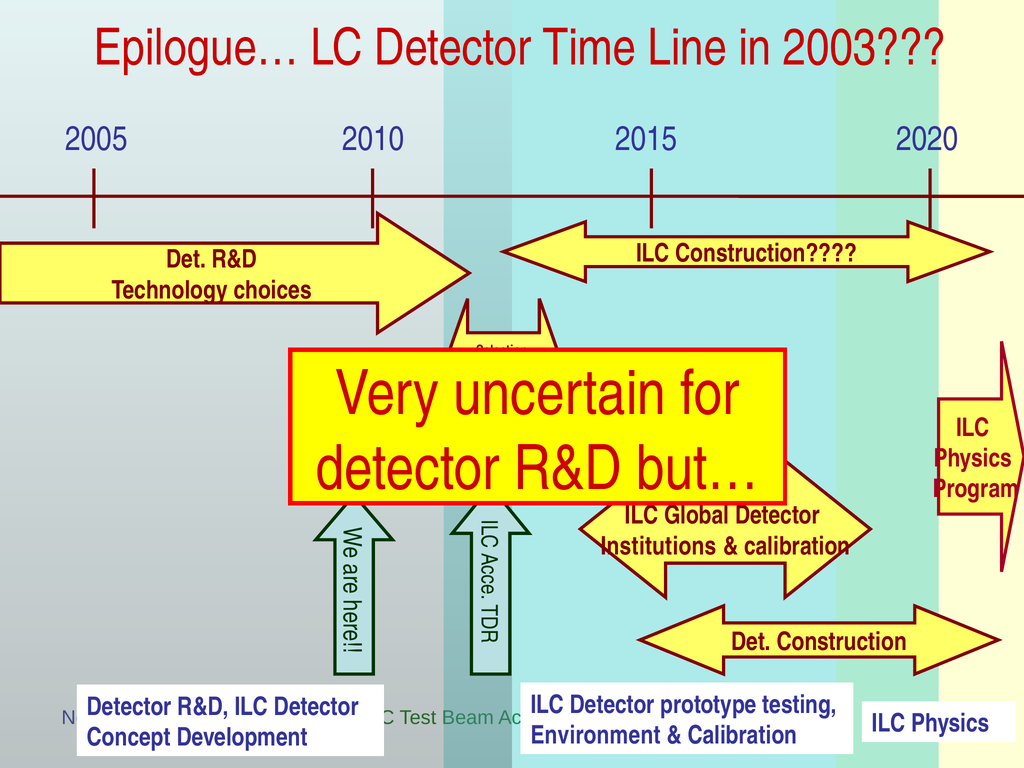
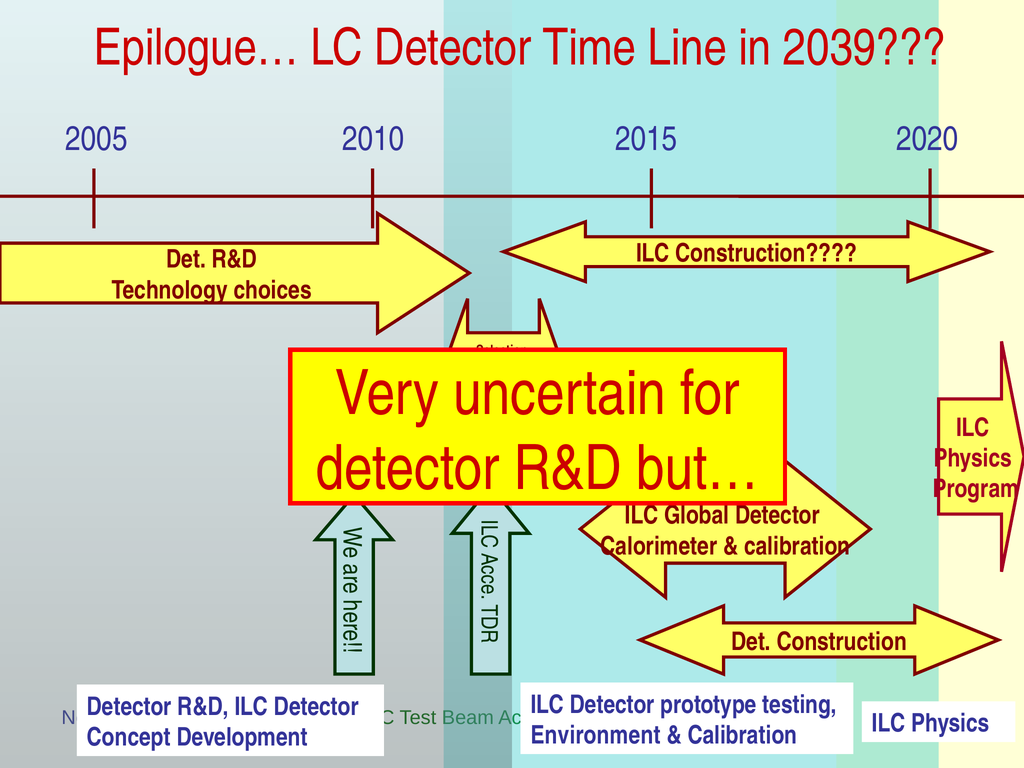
2003: 2003 -> 2039 (865, 48)
Institutions: Institutions -> Calorimeter (659, 546)
